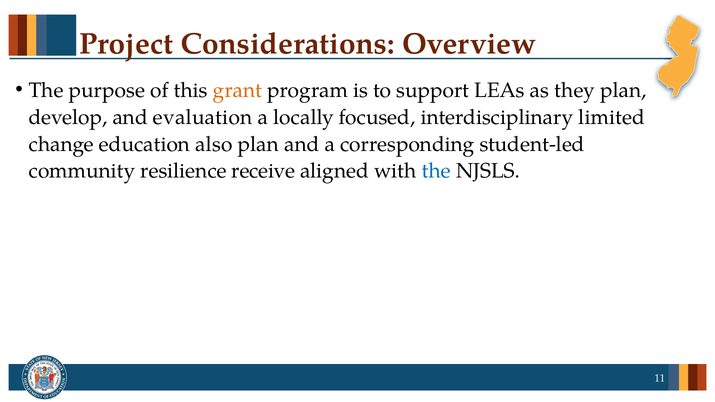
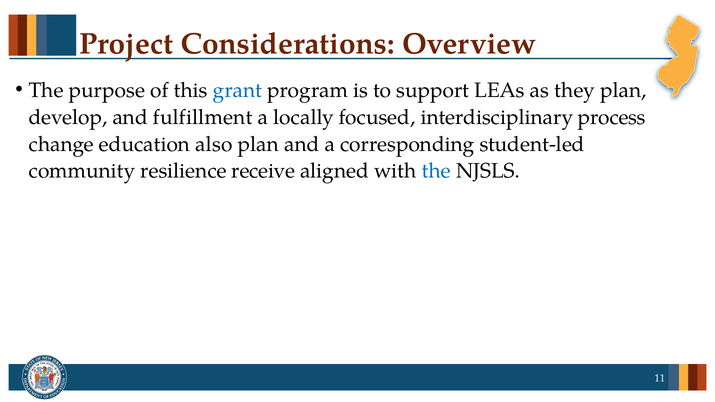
grant colour: orange -> blue (238, 90)
evaluation: evaluation -> fulfillment (203, 117)
limited: limited -> process (612, 117)
